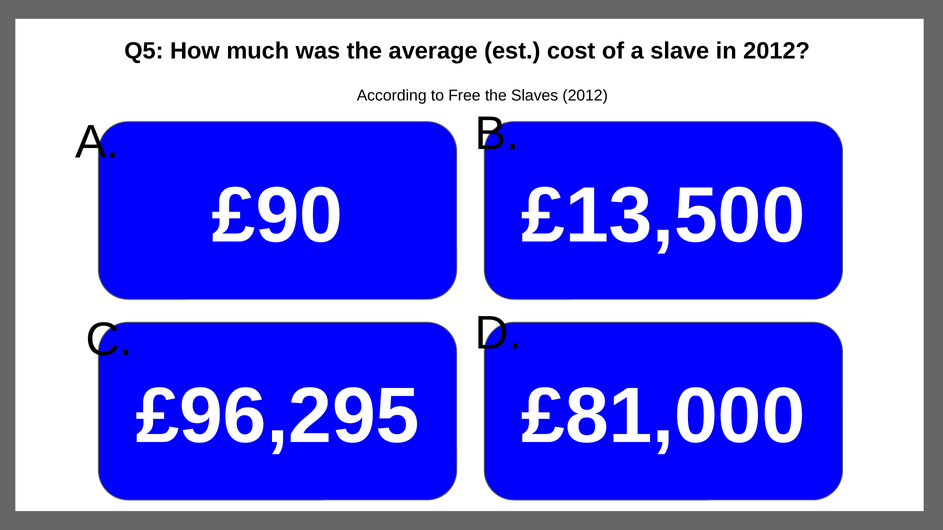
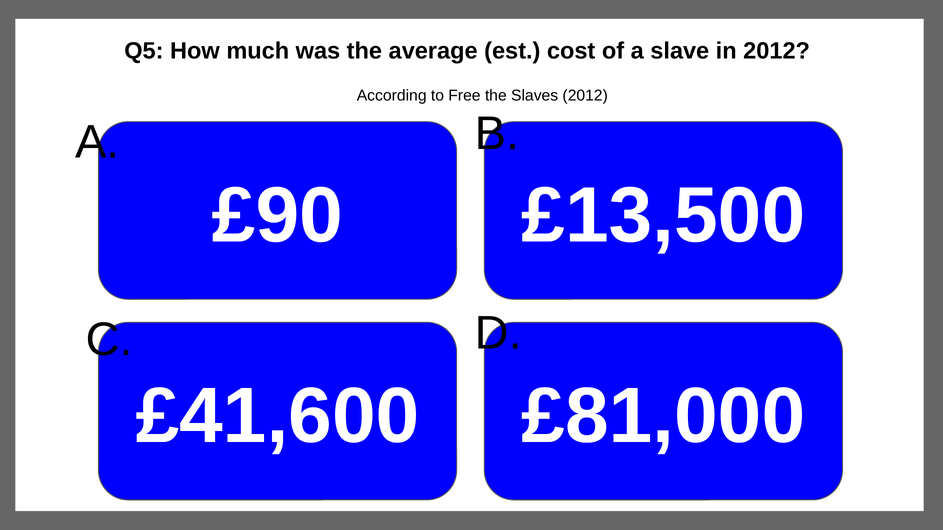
£96,295: £96,295 -> £41,600 (277, 417)
